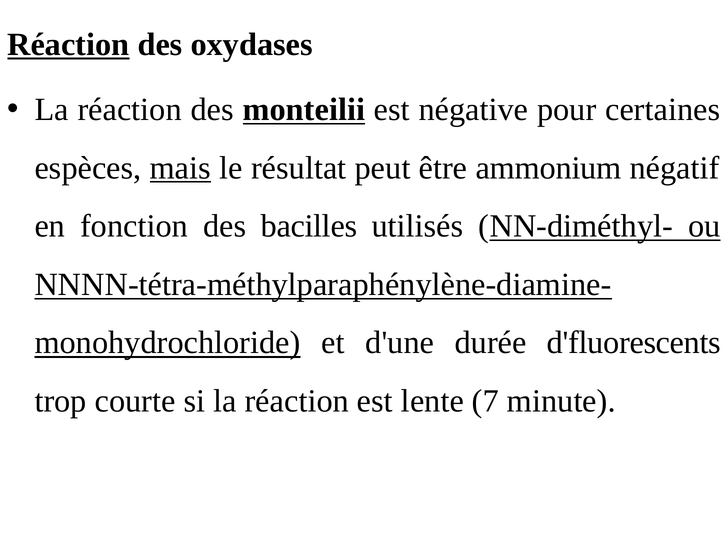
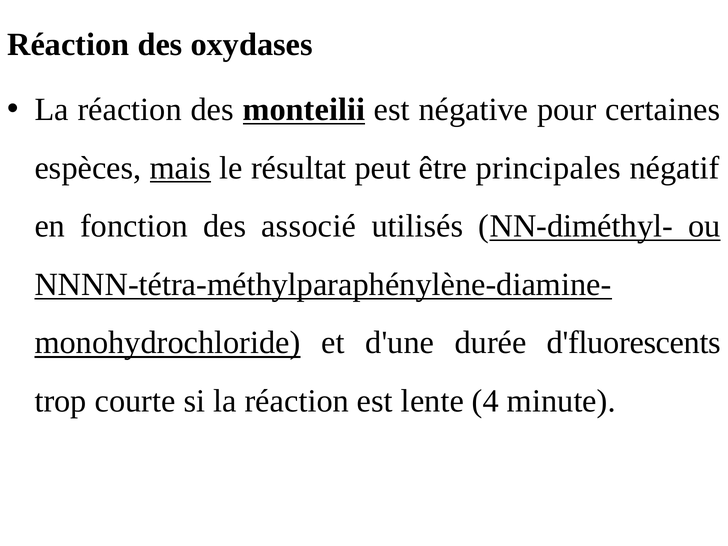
Réaction underline: present -> none (68, 45)
ammonium: ammonium -> principales (548, 168)
bacilles: bacilles -> associé (309, 226)
7: 7 -> 4 (485, 401)
